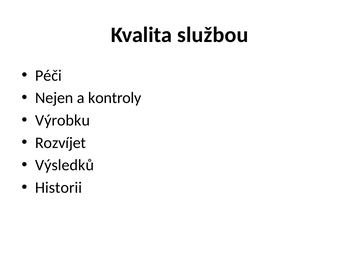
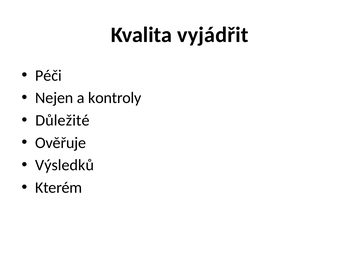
službou: službou -> vyjádřit (213, 35)
Výrobku: Výrobku -> Důležité (62, 120)
Rozvíjet: Rozvíjet -> Ověřuje (61, 143)
Historii: Historii -> Kterém (59, 188)
